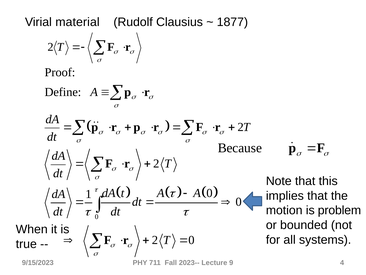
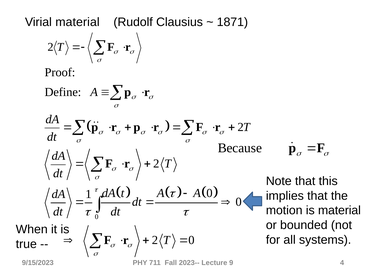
1877: 1877 -> 1871 (232, 22)
is problem: problem -> material (339, 210)
